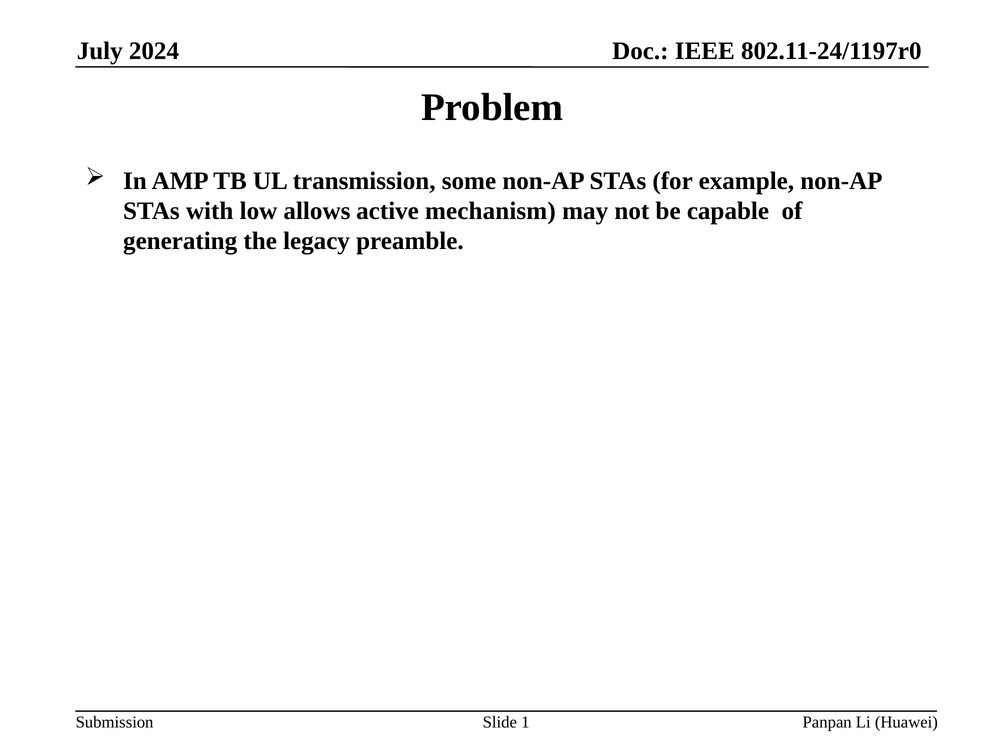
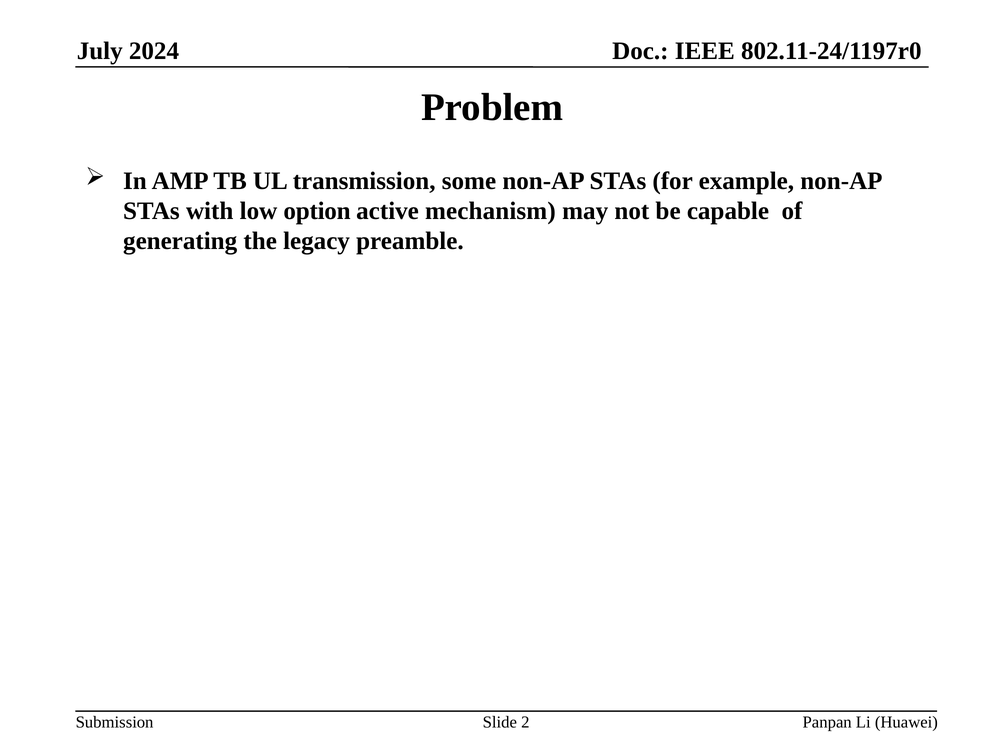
allows: allows -> option (317, 211)
1: 1 -> 2 (525, 722)
